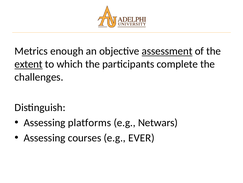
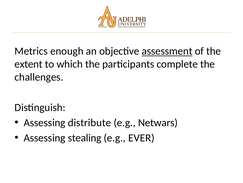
extent underline: present -> none (29, 64)
platforms: platforms -> distribute (89, 122)
courses: courses -> stealing (85, 137)
